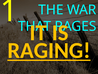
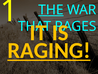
THE underline: none -> present (51, 10)
